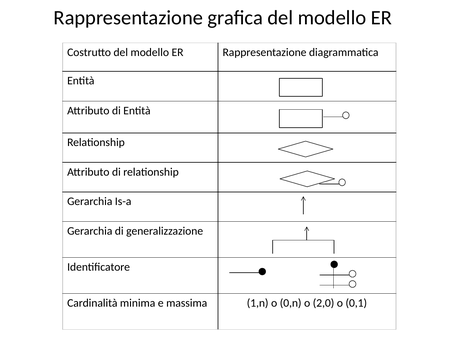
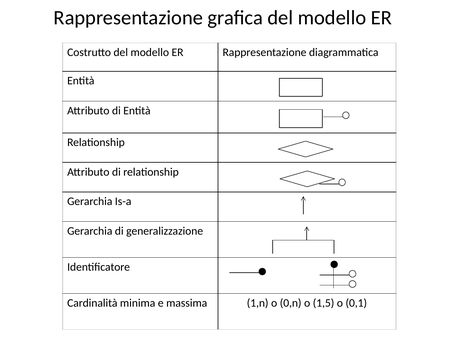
2,0: 2,0 -> 1,5 (324, 303)
